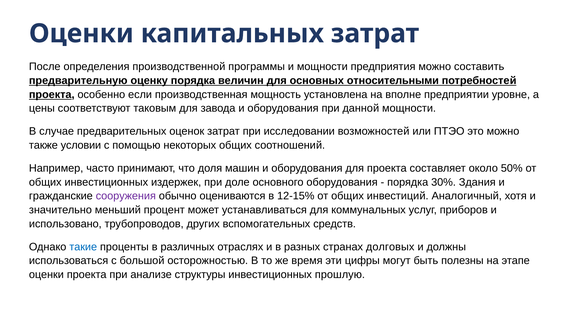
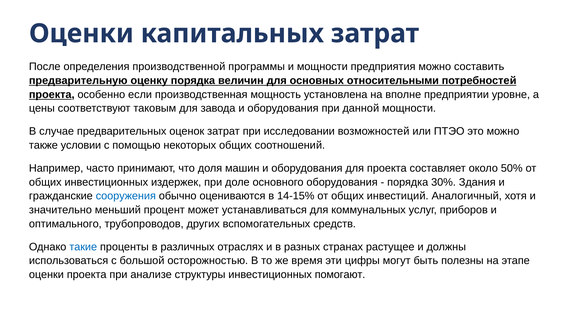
сооружения colour: purple -> blue (126, 196)
12-15%: 12-15% -> 14-15% (296, 196)
использовано: использовано -> оптимального (65, 224)
долговых: долговых -> растущее (390, 247)
прошлую: прошлую -> помогают (340, 275)
